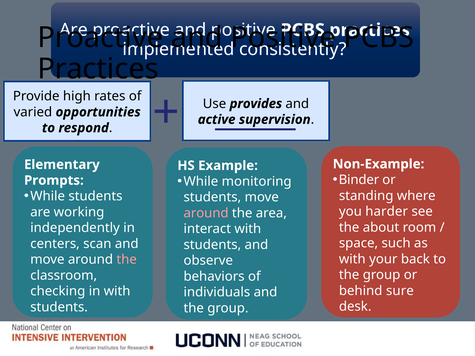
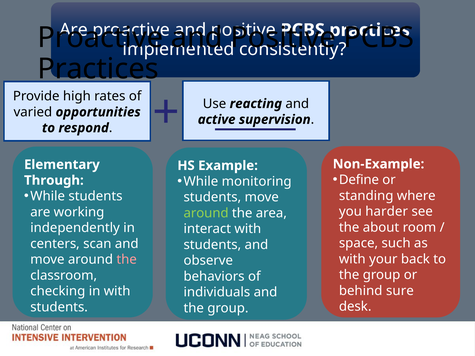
provides: provides -> reacting (256, 104)
Binder: Binder -> Define (359, 180)
Prompts: Prompts -> Through (54, 181)
around colour: pink -> light green (206, 213)
